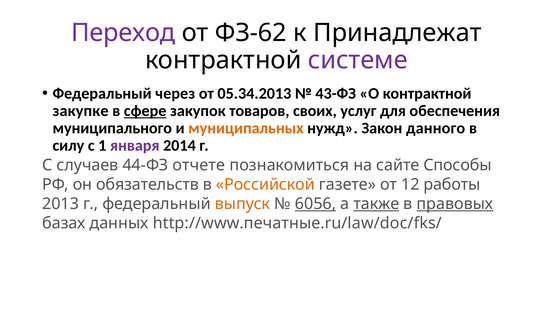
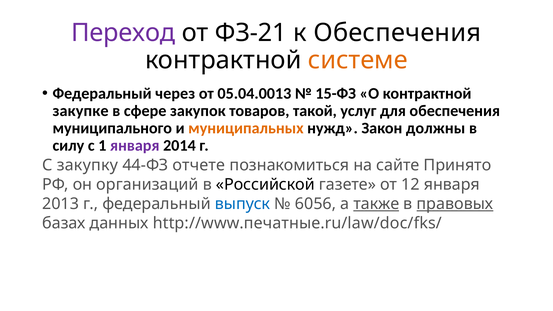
ФЗ-62: ФЗ-62 -> ФЗ-21 (251, 33)
к Принадлежат: Принадлежат -> Обеспечения (397, 33)
системе colour: purple -> orange (358, 60)
05.34.2013: 05.34.2013 -> 05.04.0013 (254, 93)
43-ФЗ: 43-ФЗ -> 15-ФЗ (336, 93)
сфере underline: present -> none (145, 111)
своих: своих -> такой (315, 111)
данного: данного -> должны (436, 128)
случаев: случаев -> закупку (87, 165)
Способы: Способы -> Принято (457, 165)
обязательств: обязательств -> организаций (147, 185)
Российской colour: orange -> black (265, 185)
12 работы: работы -> января (452, 185)
выпуск colour: orange -> blue (243, 204)
6056 underline: present -> none (316, 204)
